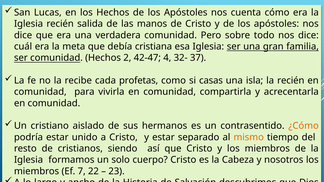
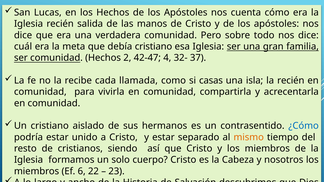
debía cristiana: cristiana -> cristiano (154, 47)
profetas: profetas -> llamada (138, 81)
¿Cómo colour: orange -> blue (304, 126)
7: 7 -> 6 (82, 171)
